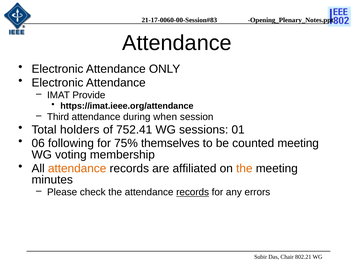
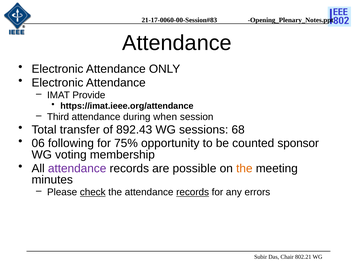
holders: holders -> transfer (80, 129)
752.41: 752.41 -> 892.43 (134, 129)
01: 01 -> 68 (238, 129)
themselves: themselves -> opportunity (170, 143)
counted meeting: meeting -> sponsor (298, 143)
attendance colour: orange -> purple (77, 168)
affiliated: affiliated -> possible (194, 168)
check underline: none -> present (93, 192)
